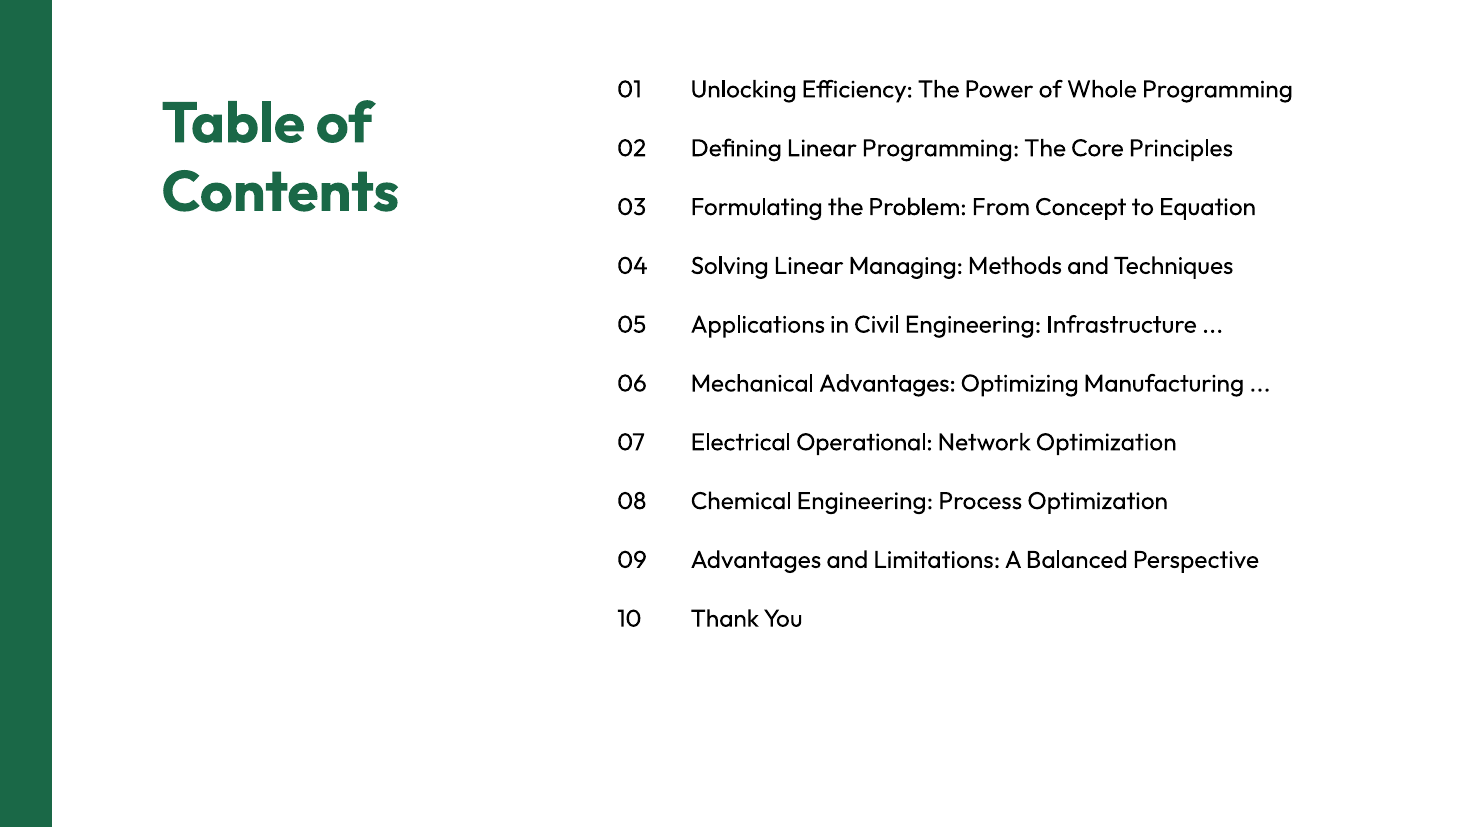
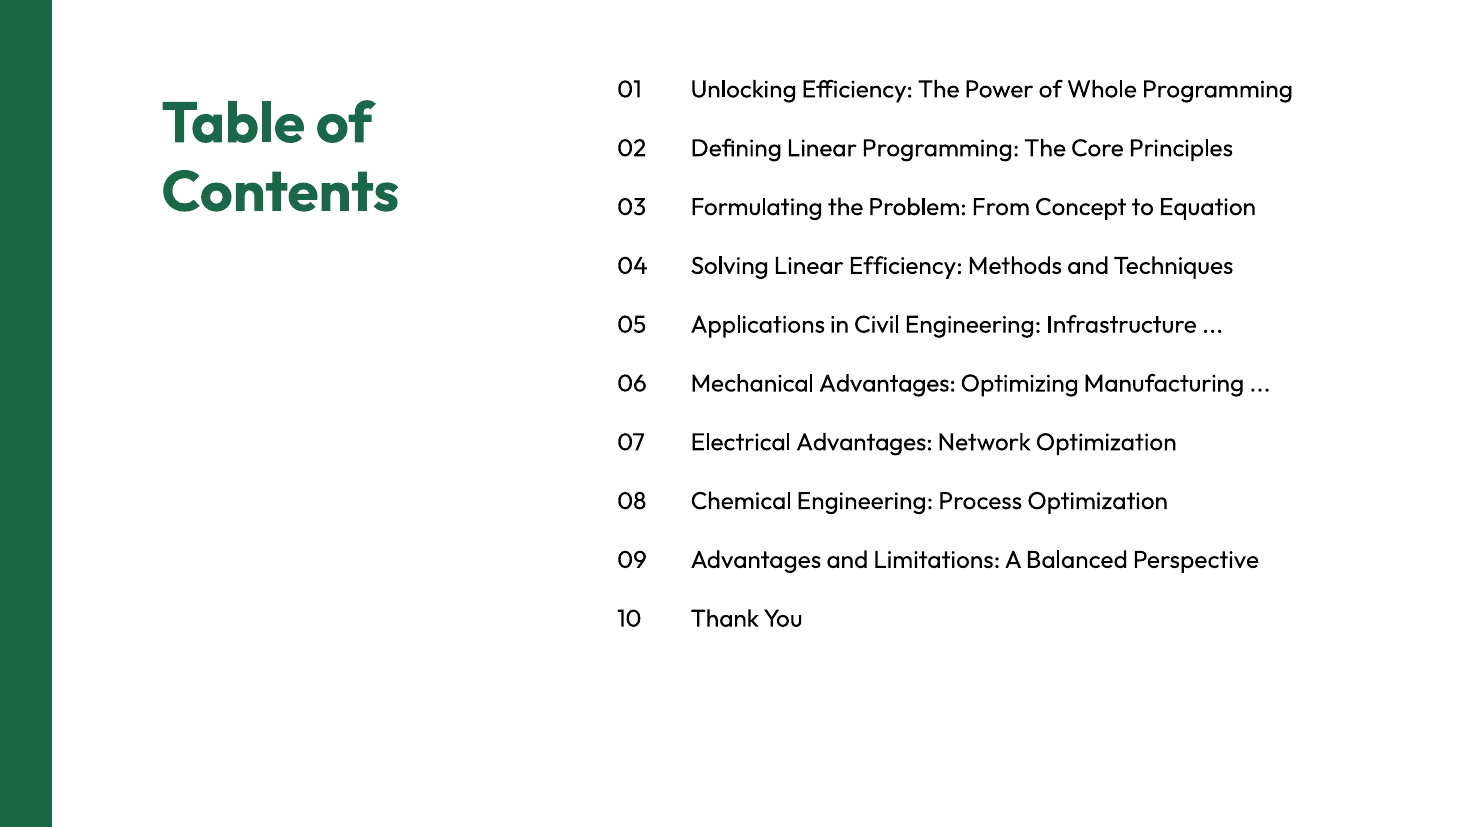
Linear Managing: Managing -> Efficiency (906, 266)
Electrical Operational: Operational -> Advantages (864, 442)
